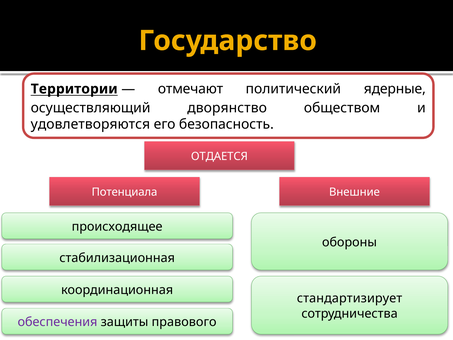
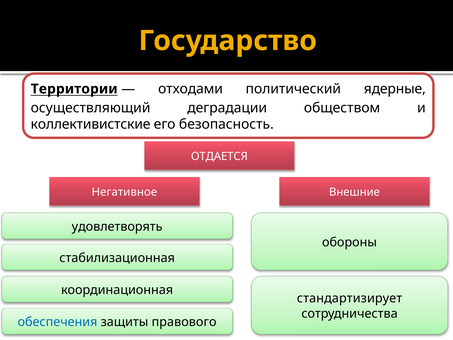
отмечают: отмечают -> отходами (190, 89)
дворянство: дворянство -> деградации (227, 108)
удовлетворяются: удовлетворяются -> коллективистские (91, 124)
Потенциала: Потенциала -> Негативное (124, 192)
происходящее: происходящее -> удовлетворять (117, 227)
обеспечения colour: purple -> blue (57, 322)
